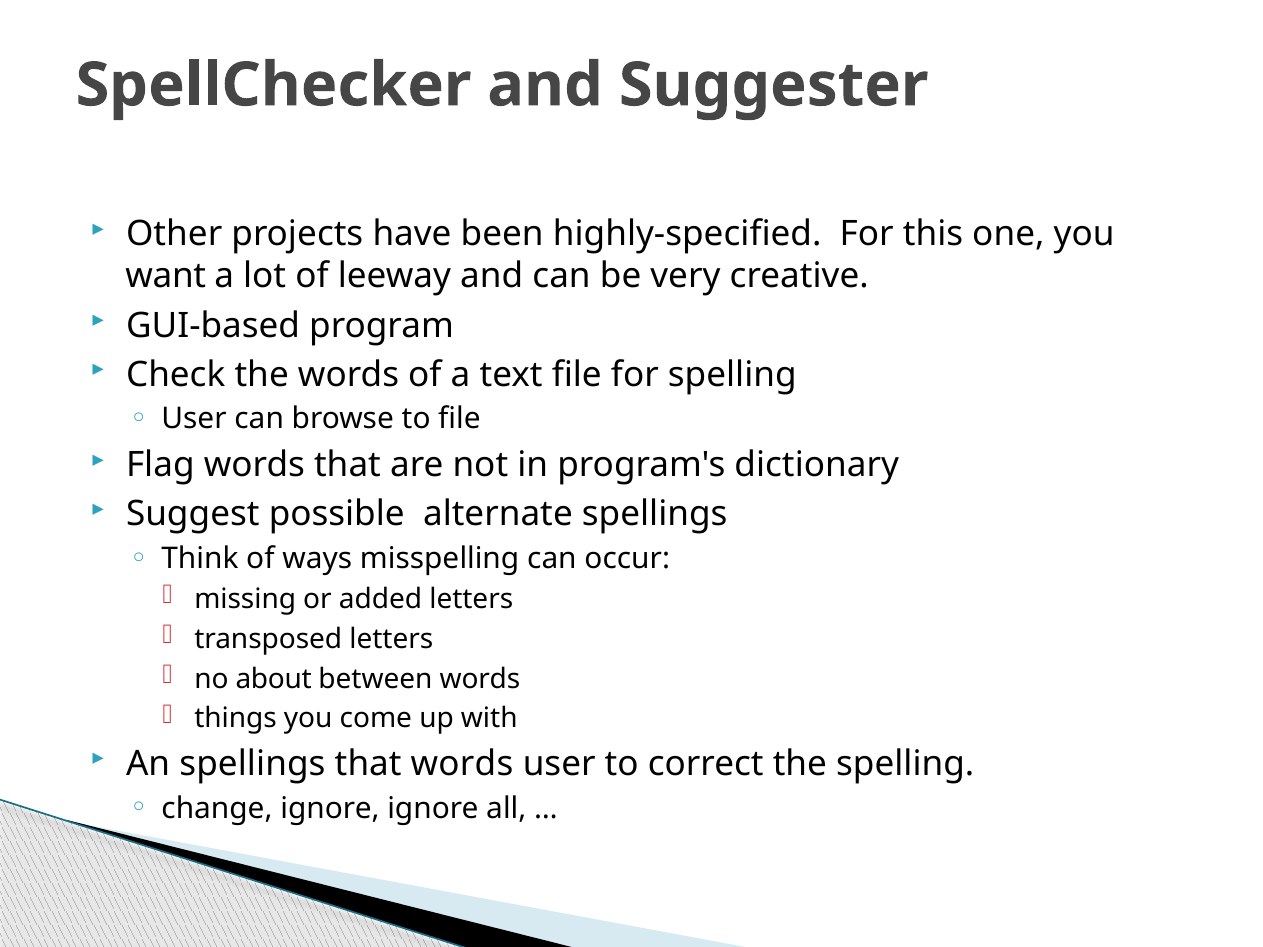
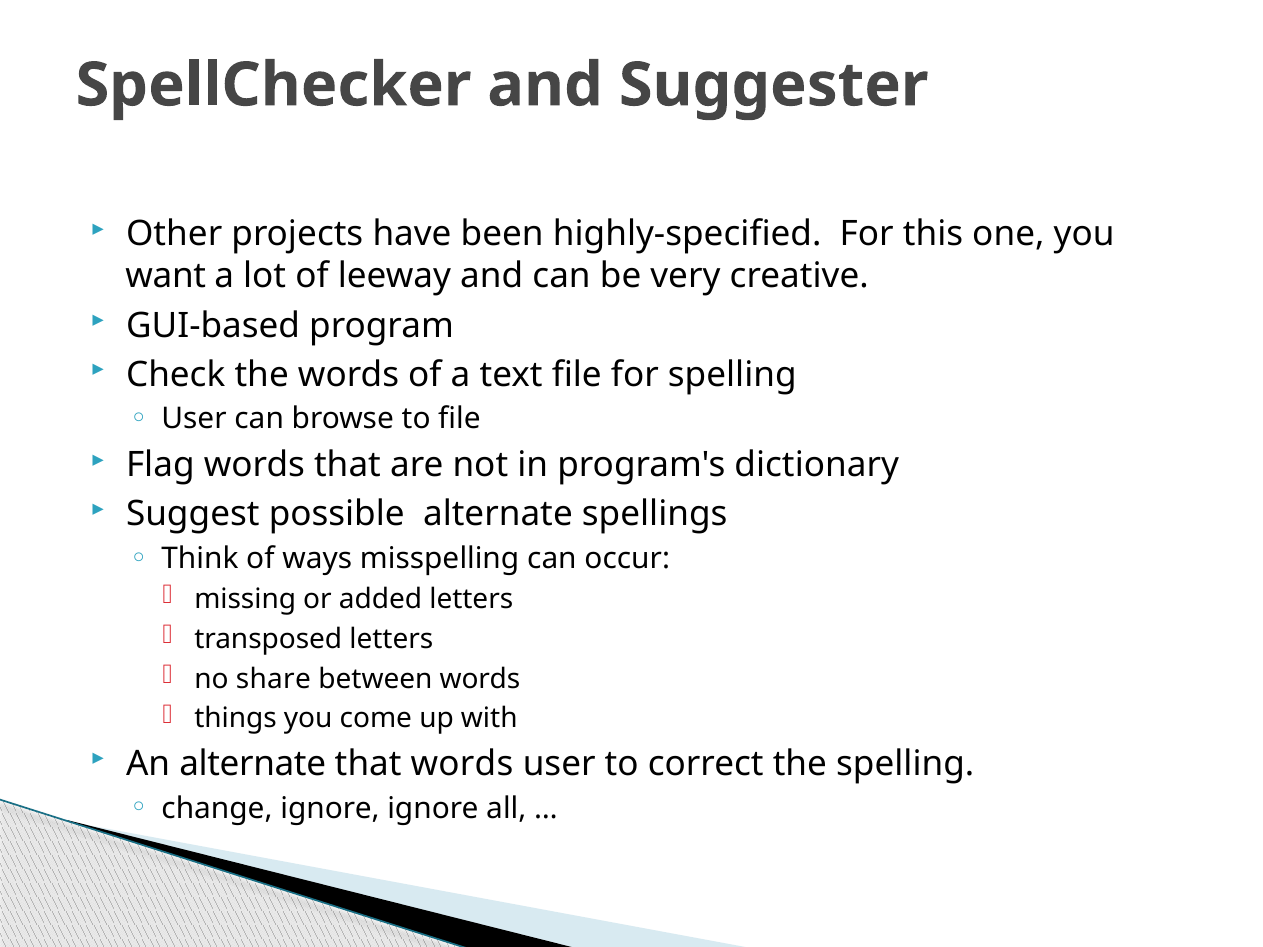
about: about -> share (273, 679)
An spellings: spellings -> alternate (253, 764)
